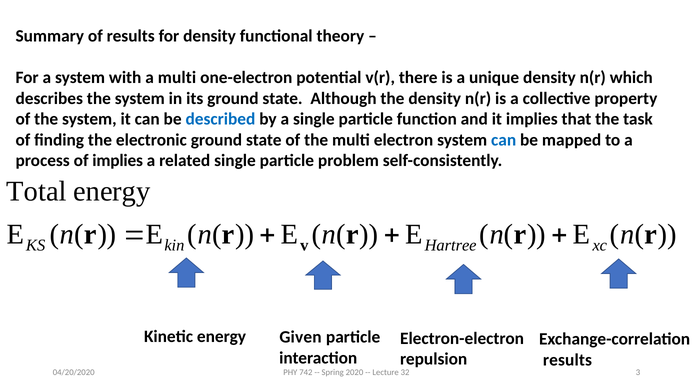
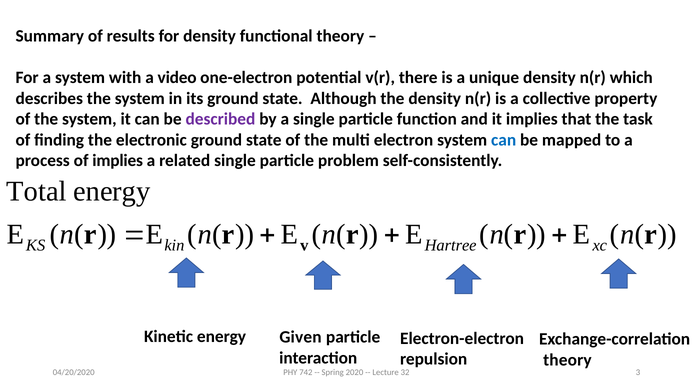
a multi: multi -> video (177, 77)
described colour: blue -> purple (220, 119)
results: results -> theory (567, 360)
